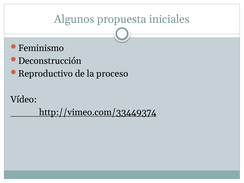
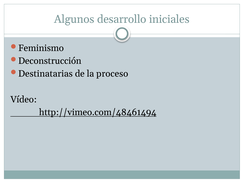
propuesta: propuesta -> desarrollo (122, 19)
Reproductivo: Reproductivo -> Destinatarias (45, 74)
http://vimeo.com/33449374: http://vimeo.com/33449374 -> http://vimeo.com/48461494 (98, 112)
